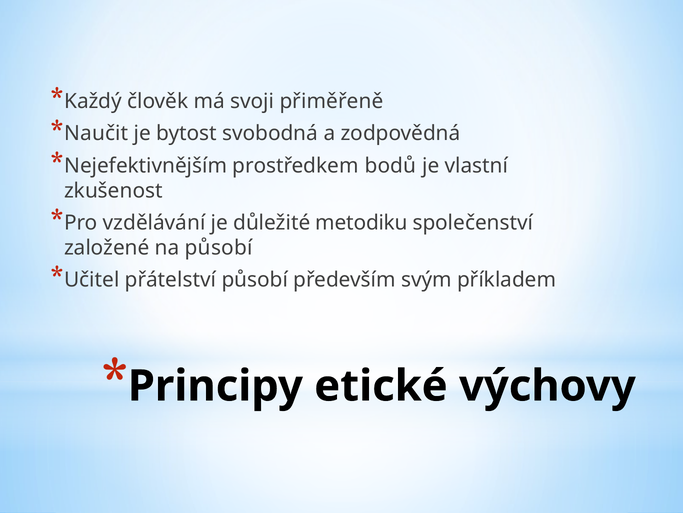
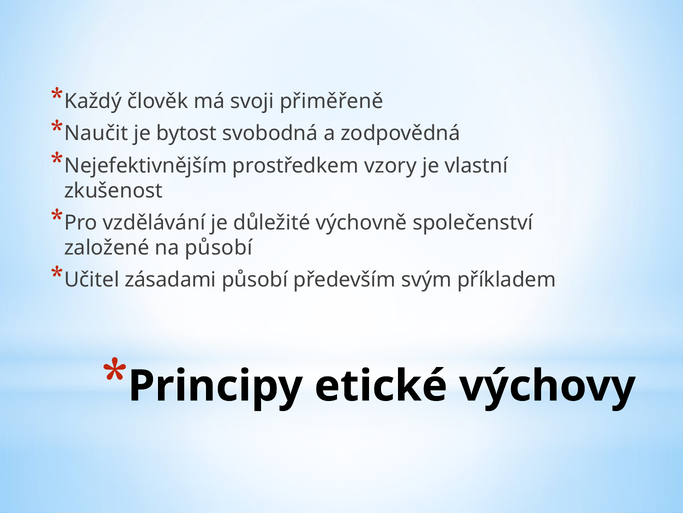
bodů: bodů -> vzory (390, 165)
metodiku: metodiku -> výchovně (361, 222)
přátelství: přátelství -> zásadami (171, 279)
